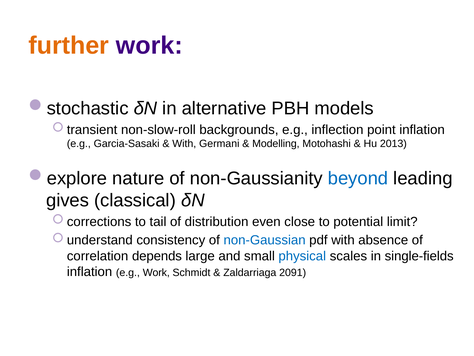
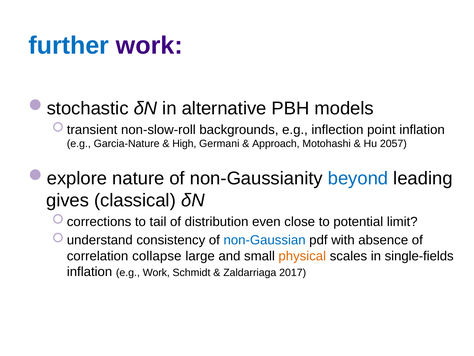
further colour: orange -> blue (69, 46)
Garcia-Sasaki: Garcia-Sasaki -> Garcia-Nature (127, 144)
With: With -> High (184, 144)
Modelling: Modelling -> Approach (276, 144)
2013: 2013 -> 2057 (393, 144)
depends: depends -> collapse (157, 256)
physical colour: blue -> orange (302, 256)
2091: 2091 -> 2017 (293, 272)
